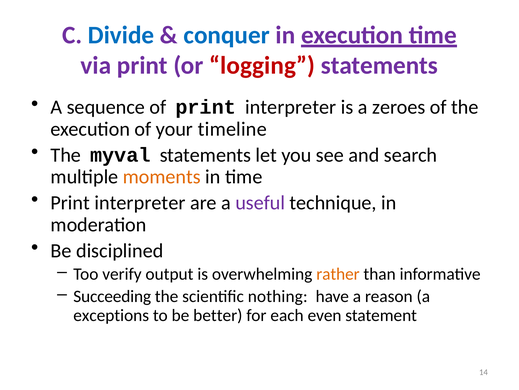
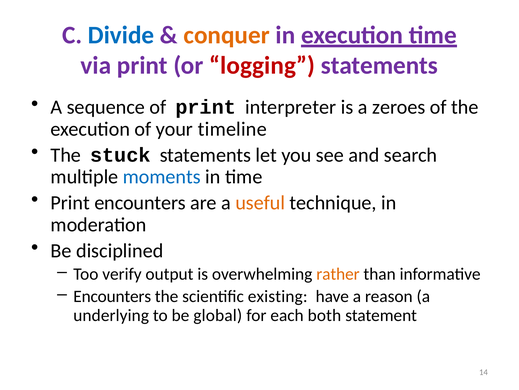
conquer colour: blue -> orange (227, 35)
myval: myval -> stuck (120, 155)
moments colour: orange -> blue (162, 177)
interpreter: interpreter -> encounters (140, 202)
useful colour: purple -> orange (260, 202)
Succeeding: Succeeding -> Encounters (112, 296)
nothing: nothing -> existing (278, 296)
exceptions: exceptions -> underlying (111, 315)
better: better -> global (218, 315)
even: even -> both (324, 315)
